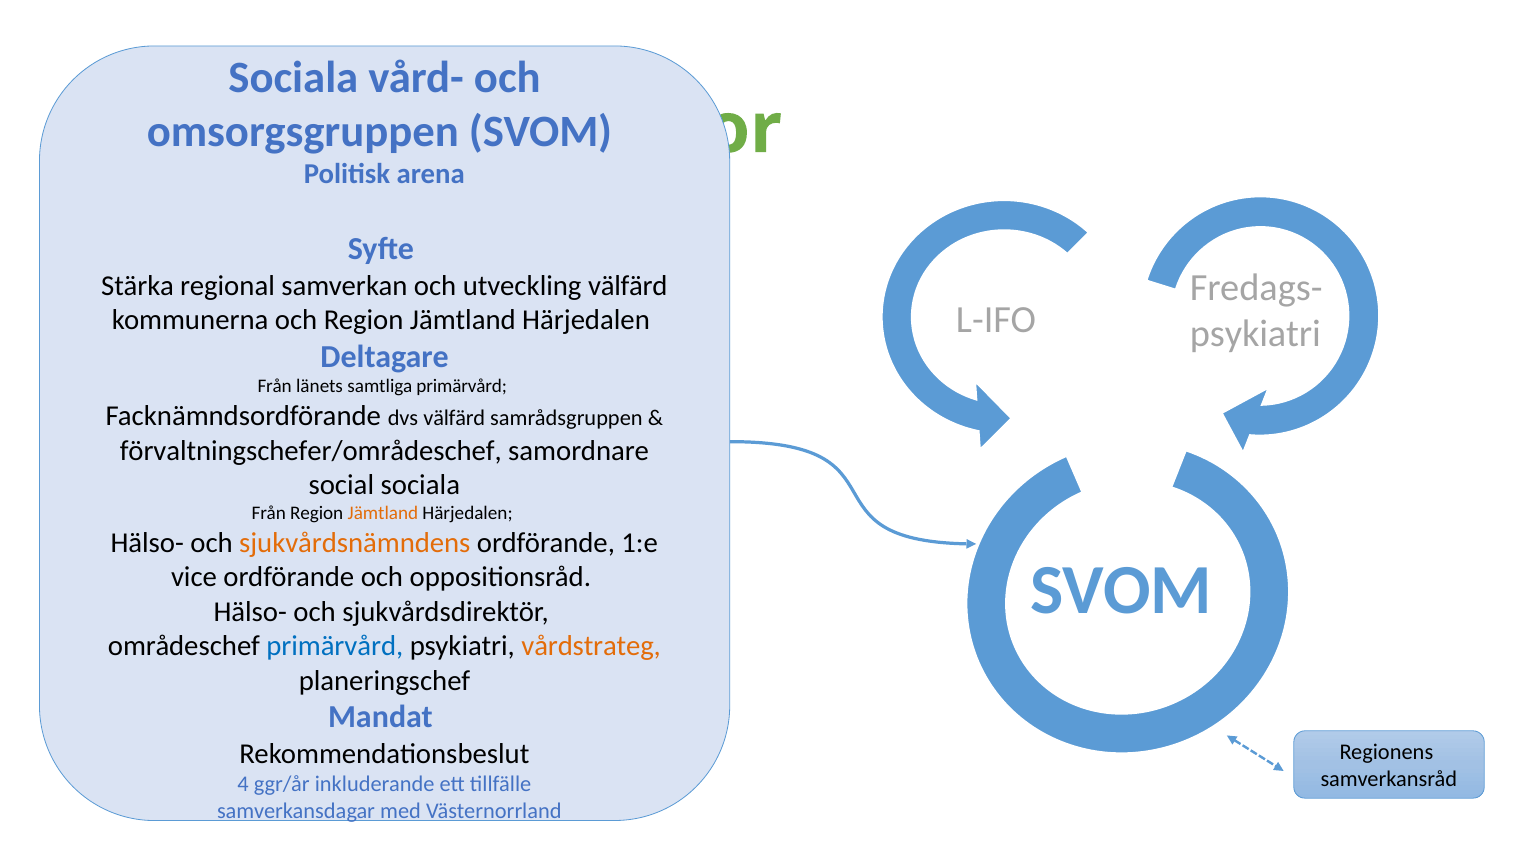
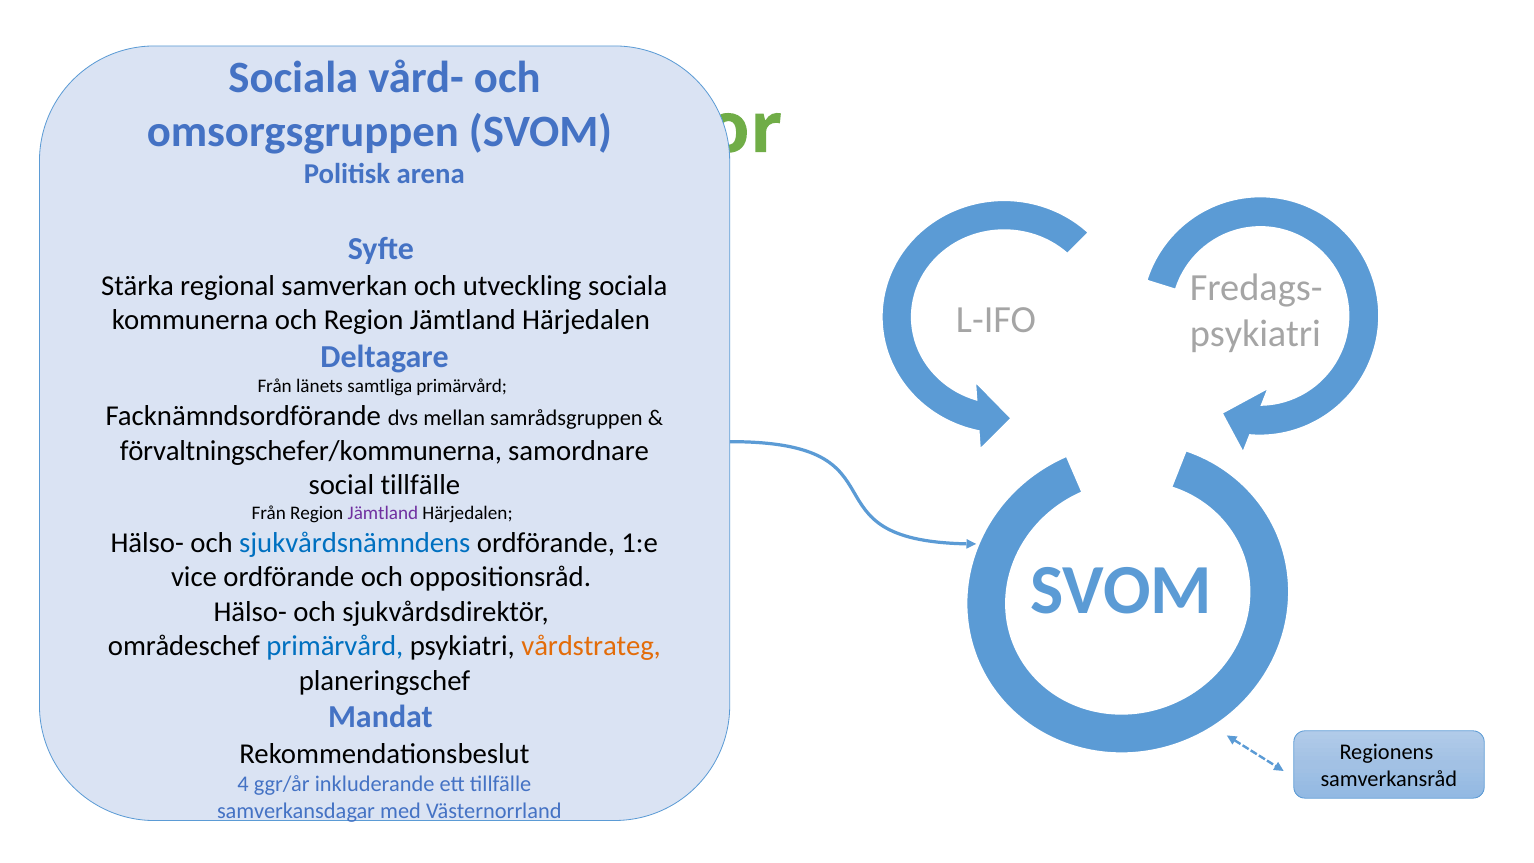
utveckling välfärd: välfärd -> sociala (628, 286)
dvs välfärd: välfärd -> mellan (454, 418)
förvaltningschefer/områdeschef: förvaltningschefer/områdeschef -> förvaltningschefer/kommunerna (311, 451)
social sociala: sociala -> tillfälle (420, 485)
Jämtland colour: orange -> purple (383, 513)
sjukvårdsnämndens colour: orange -> blue (355, 543)
